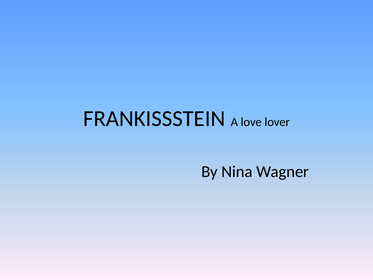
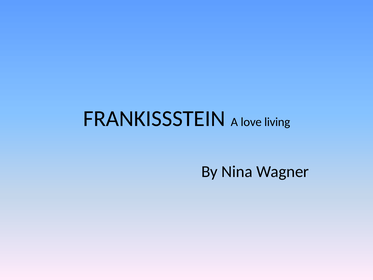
lover: lover -> living (277, 122)
